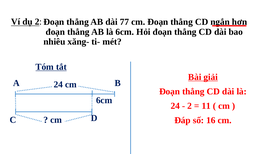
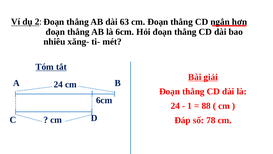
77: 77 -> 63 (124, 22)
2: 2 -> 1 (190, 106)
11: 11 -> 88 (206, 106)
16: 16 -> 78 (211, 120)
